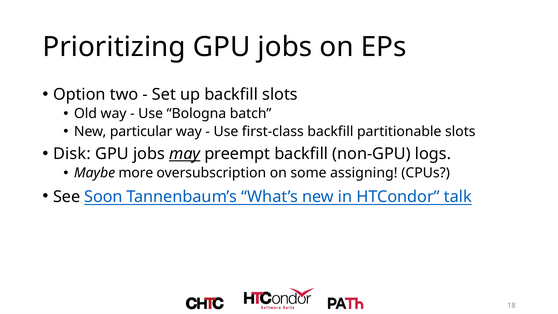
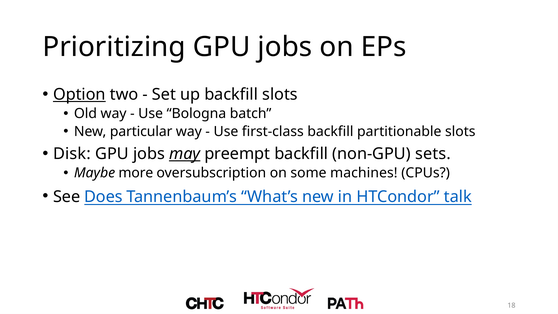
Option underline: none -> present (79, 94)
logs: logs -> sets (433, 154)
assigning: assigning -> machines (364, 173)
Soon: Soon -> Does (103, 197)
